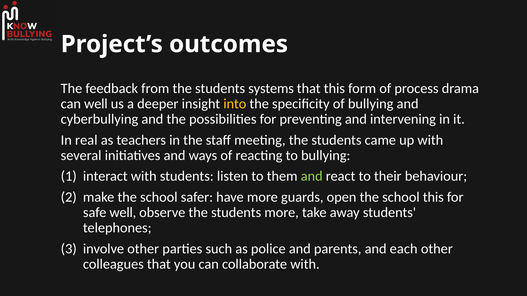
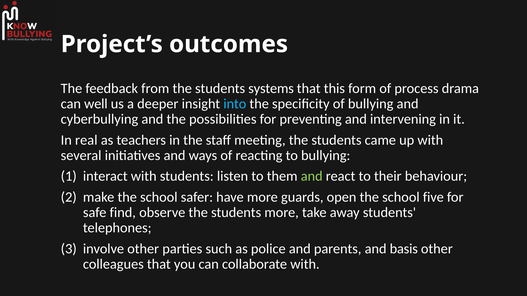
into colour: yellow -> light blue (235, 104)
school this: this -> five (433, 197)
safe well: well -> find (123, 213)
each: each -> basis (404, 249)
